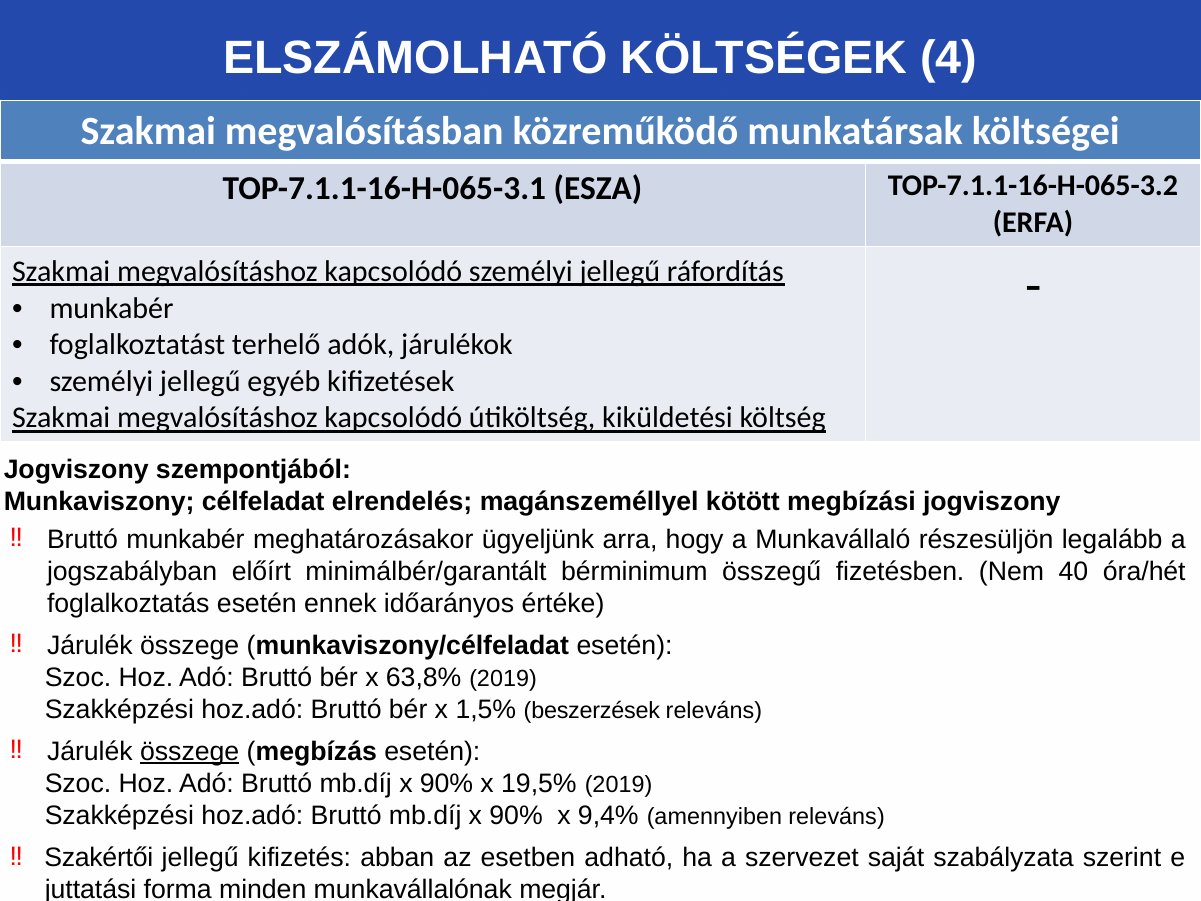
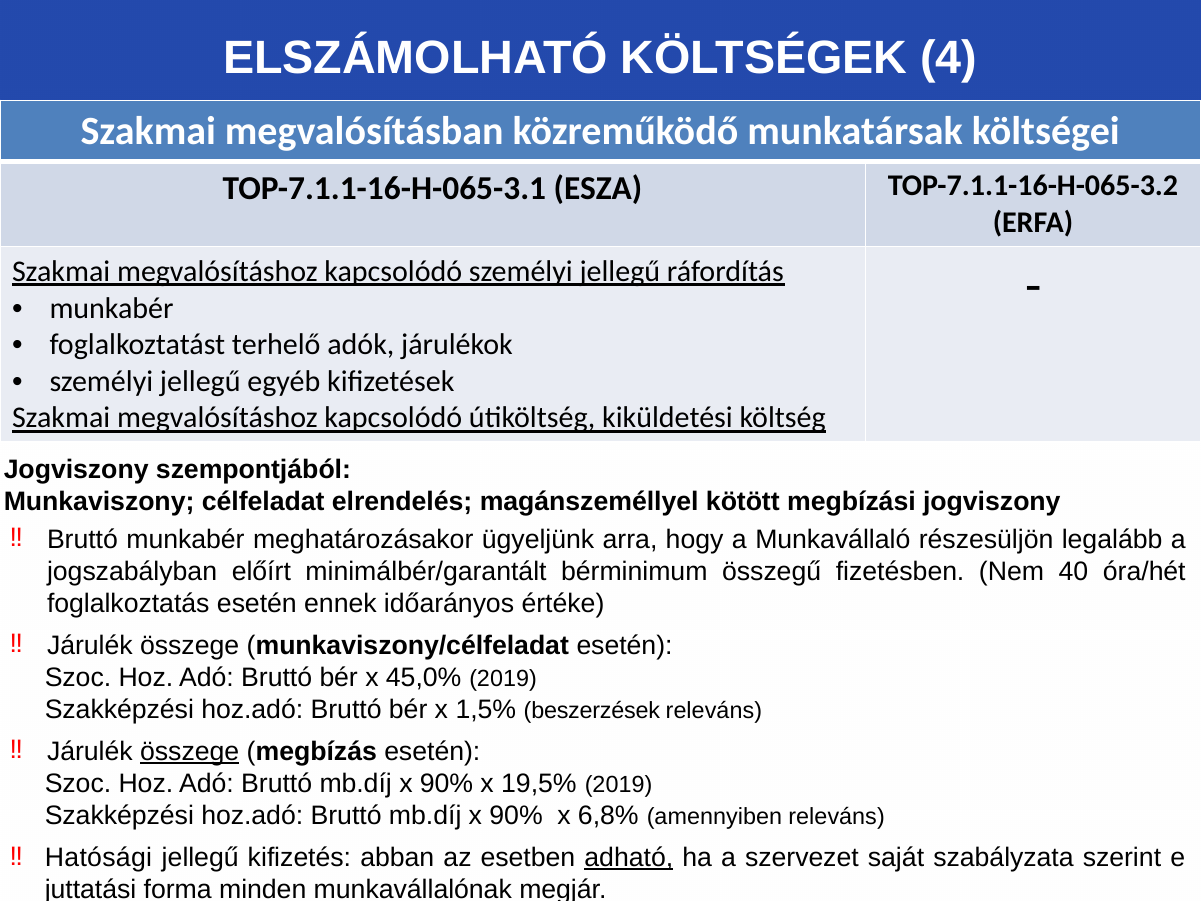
63,8%: 63,8% -> 45,0% (424, 677)
9,4%: 9,4% -> 6,8% (608, 816)
Szakértői: Szakértői -> Hatósági (98, 858)
adható underline: none -> present (629, 858)
